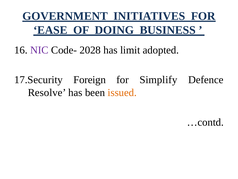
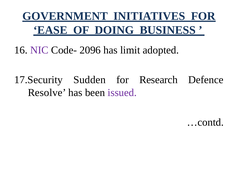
2028: 2028 -> 2096 (90, 50)
Foreign: Foreign -> Sudden (90, 80)
Simplify: Simplify -> Research (159, 80)
issued colour: orange -> purple (122, 92)
